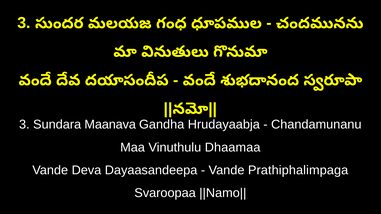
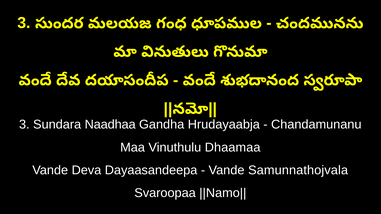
Maanava: Maanava -> Naadhaa (110, 125)
Prathiphalimpaga: Prathiphalimpaga -> Samunnathojvala (298, 170)
